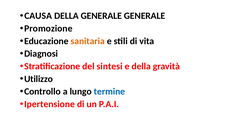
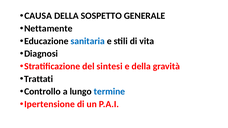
DELLA GENERALE: GENERALE -> SOSPETTO (101, 16)
Promozione: Promozione -> Nettamente (48, 29)
sanitaria colour: orange -> blue (88, 41)
Utilizzo: Utilizzo -> Trattati (39, 79)
